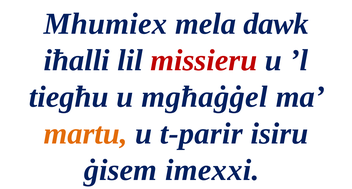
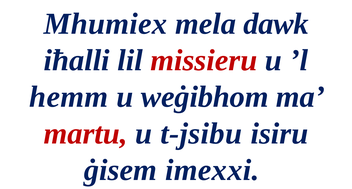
tiegħu: tiegħu -> hemm (69, 97)
mgħaġġel: mgħaġġel -> weġibhom (205, 97)
martu colour: orange -> red (86, 134)
t-parir: t-parir -> t-jsibu (201, 134)
